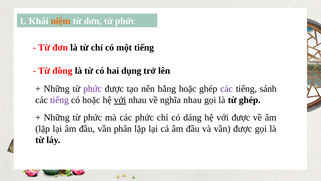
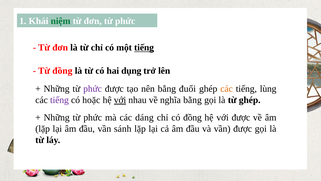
niệm colour: orange -> green (61, 21)
tiếng underline: none -> present (144, 48)
bằng hoặc: hoặc -> đuối (187, 89)
các colour: purple -> orange (227, 89)
sánh: sánh -> lùng (268, 89)
nghĩa nhau: nhau -> bằng (193, 100)
các phức: phức -> dáng (144, 117)
có dáng: dáng -> đồng (192, 117)
phân: phân -> sánh (123, 129)
